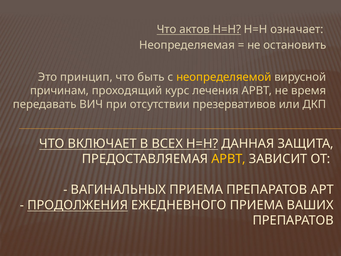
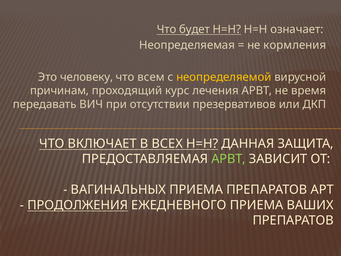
актов: актов -> будет (195, 29)
остановить: остановить -> кормления (295, 45)
принцип: принцип -> человеку (87, 77)
быть: быть -> всем (151, 77)
АРВТ colour: yellow -> light green (229, 159)
